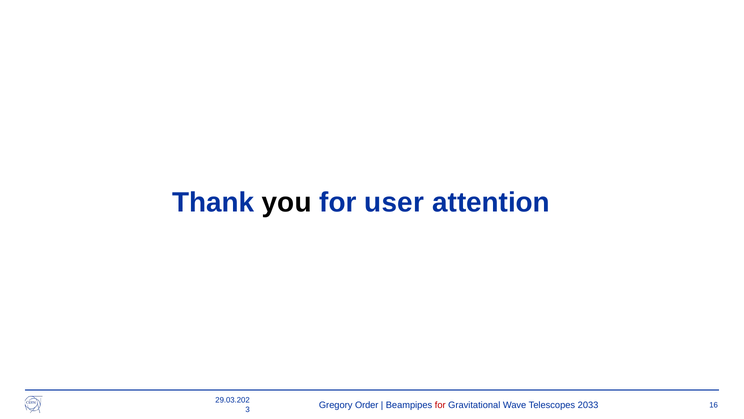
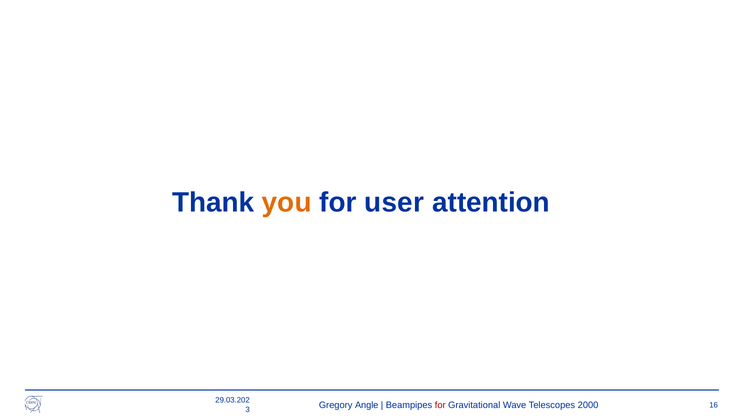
you colour: black -> orange (287, 202)
Order: Order -> Angle (367, 405)
2033: 2033 -> 2000 (588, 405)
